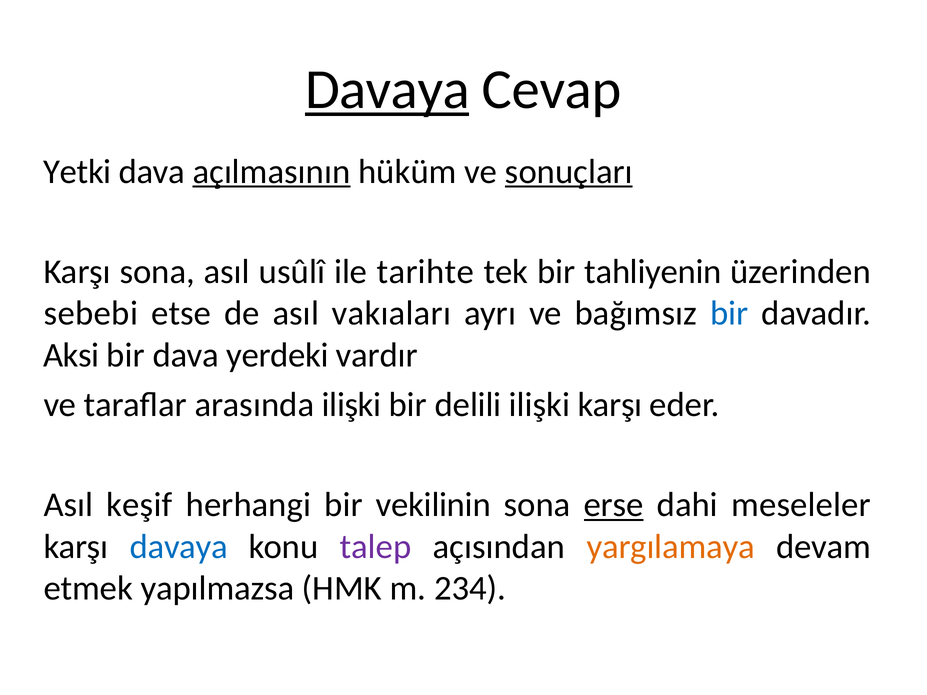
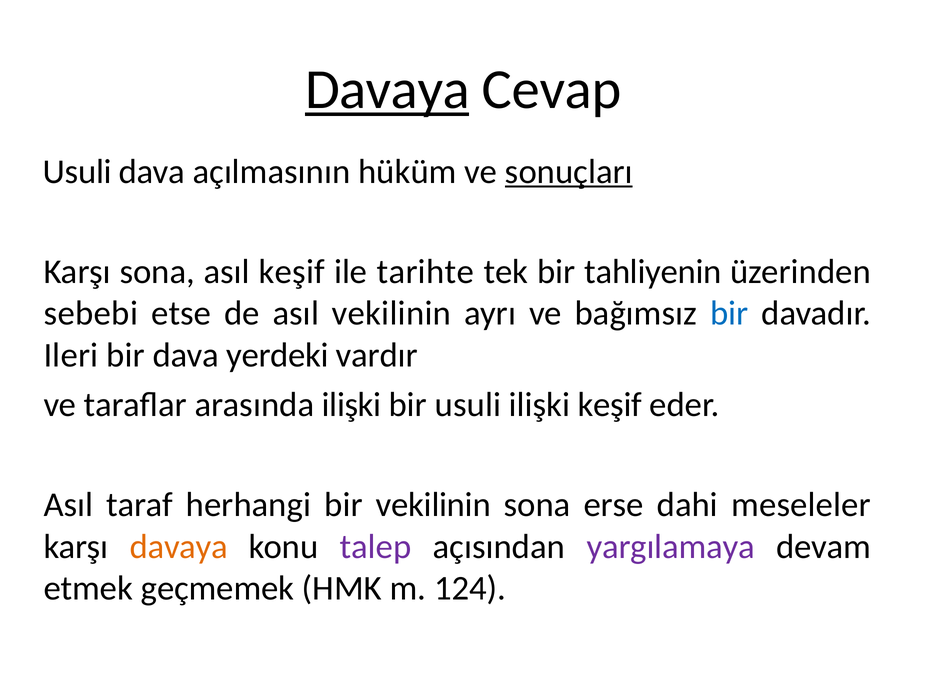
Yetki: Yetki -> Usuli (77, 172)
açılmasının underline: present -> none (272, 172)
asıl usûlî: usûlî -> keşif (292, 272)
asıl vakıaları: vakıaları -> vekilinin (391, 313)
Aksi: Aksi -> Ileri (71, 355)
bir delili: delili -> usuli (468, 405)
ilişki karşı: karşı -> keşif (610, 405)
keşif: keşif -> taraf (140, 505)
erse underline: present -> none (614, 505)
davaya colour: blue -> orange (179, 547)
yargılamaya colour: orange -> purple (671, 547)
yapılmazsa: yapılmazsa -> geçmemek (218, 589)
234: 234 -> 124 (470, 589)
